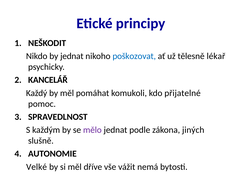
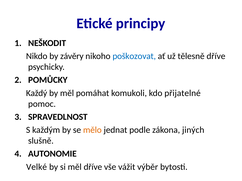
by jednat: jednat -> závěry (72, 56)
tělesně lékař: lékař -> dříve (216, 56)
KANCELÁŘ: KANCELÁŘ -> POMŮCKY (48, 80)
mělo colour: purple -> orange (92, 130)
nemá: nemá -> výběr (148, 167)
